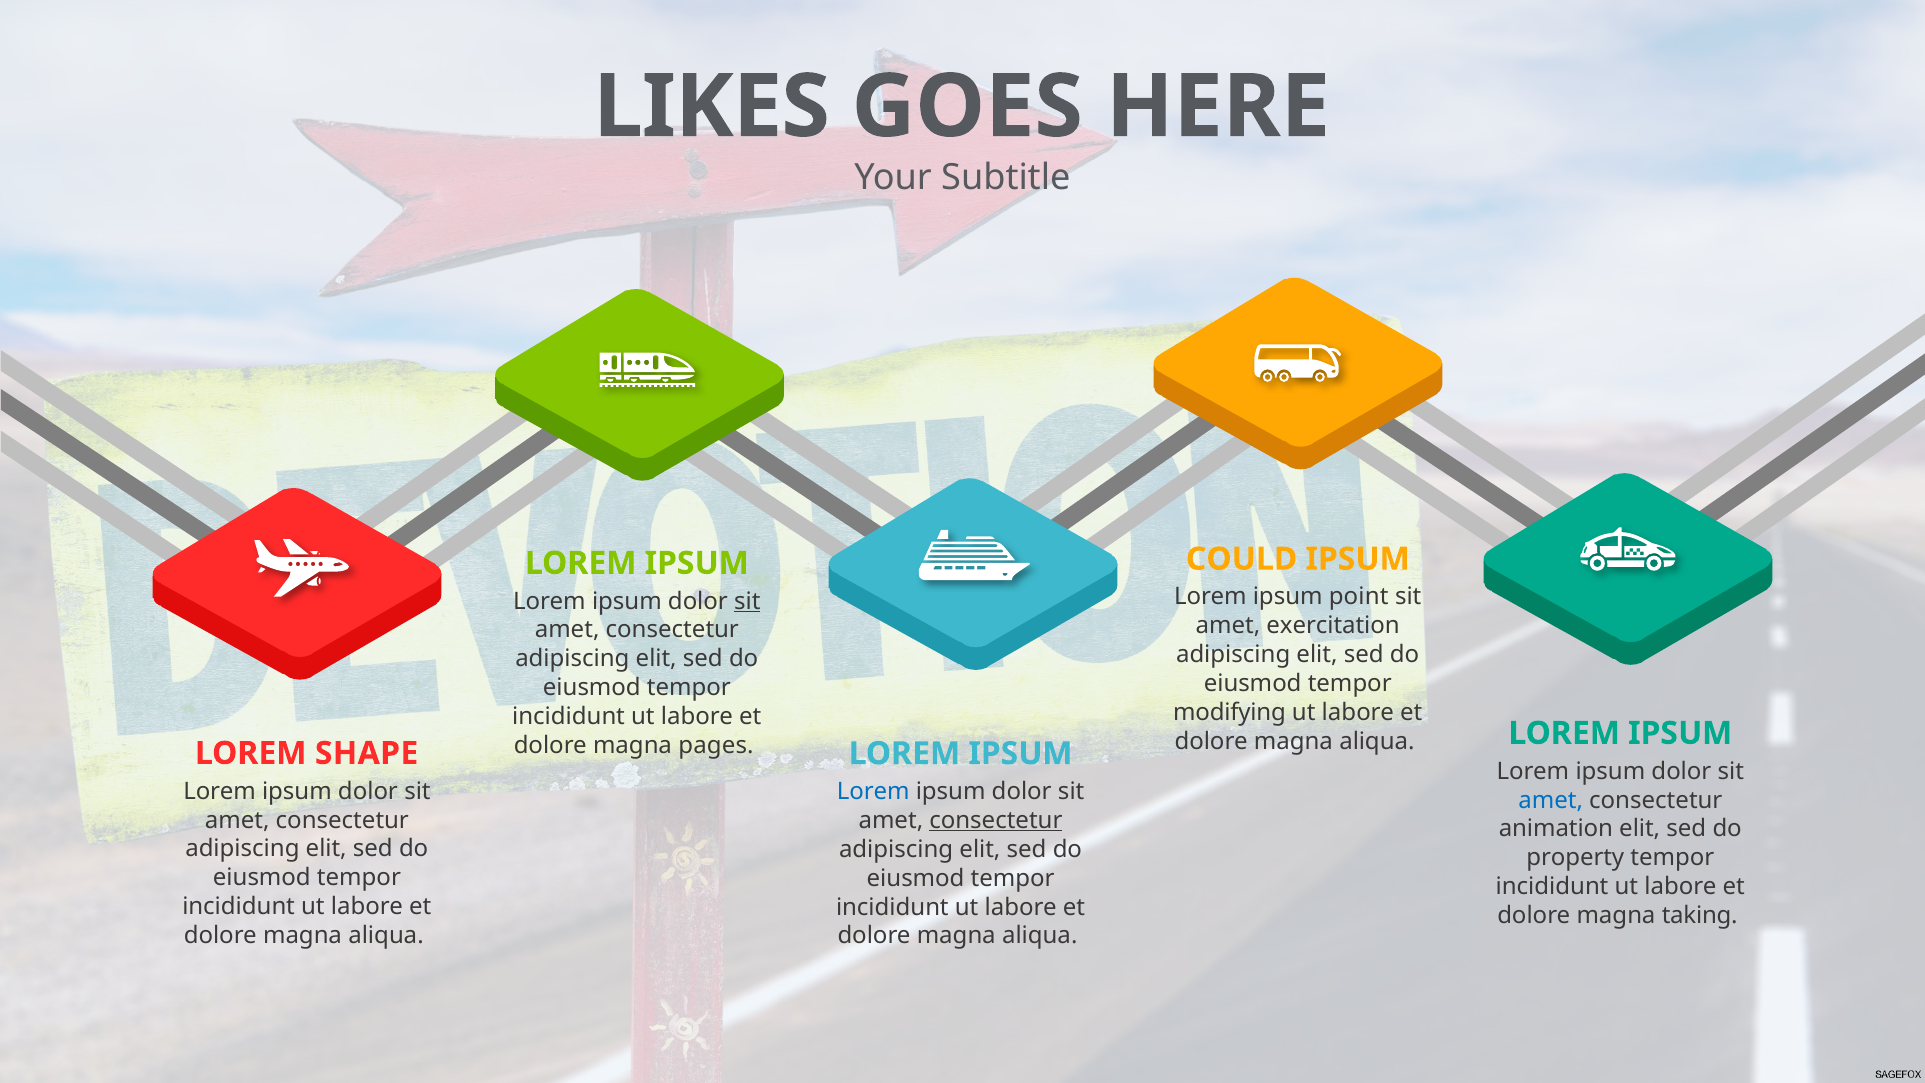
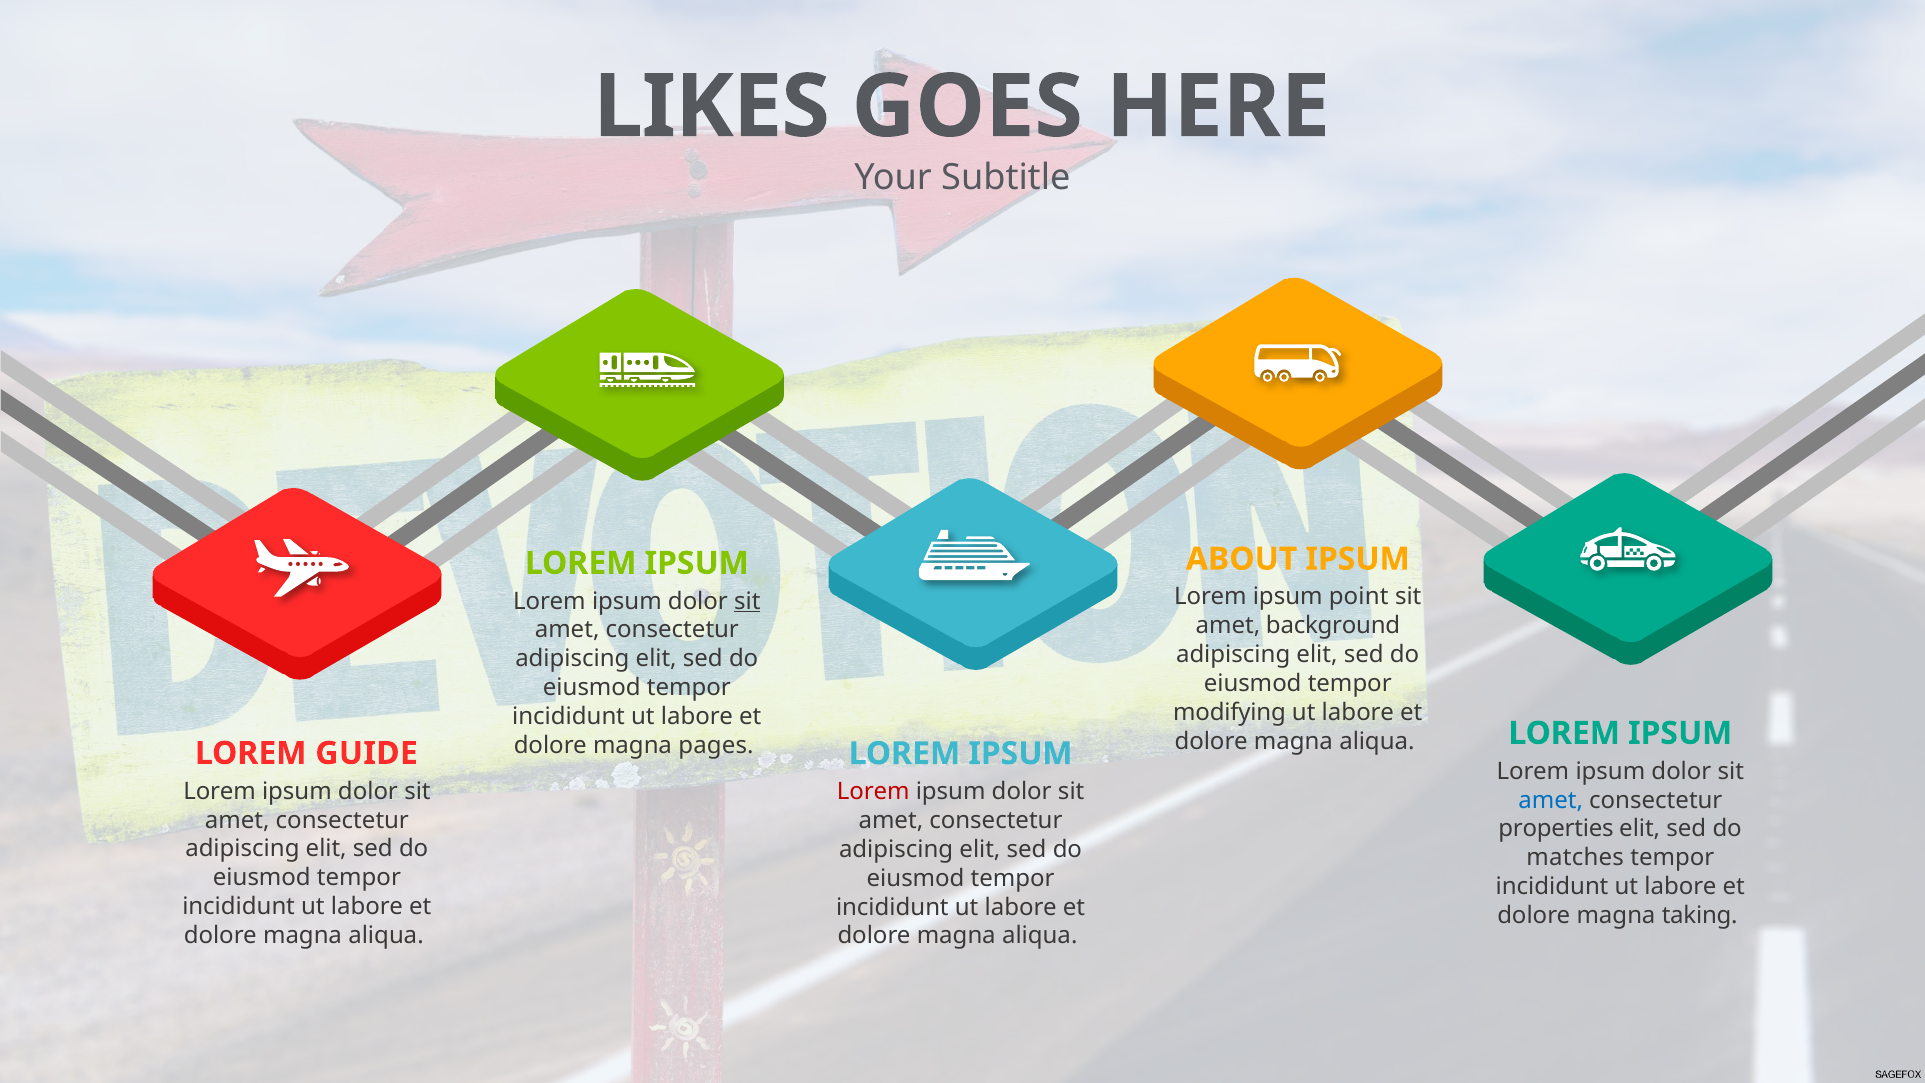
COULD: COULD -> ABOUT (1242, 559)
exercitation: exercitation -> background (1333, 626)
SHAPE: SHAPE -> GUIDE (367, 753)
Lorem colour: blue -> red (873, 791)
consectetur underline: present -> none (996, 820)
animation: animation -> properties (1556, 829)
property: property -> matches (1575, 858)
